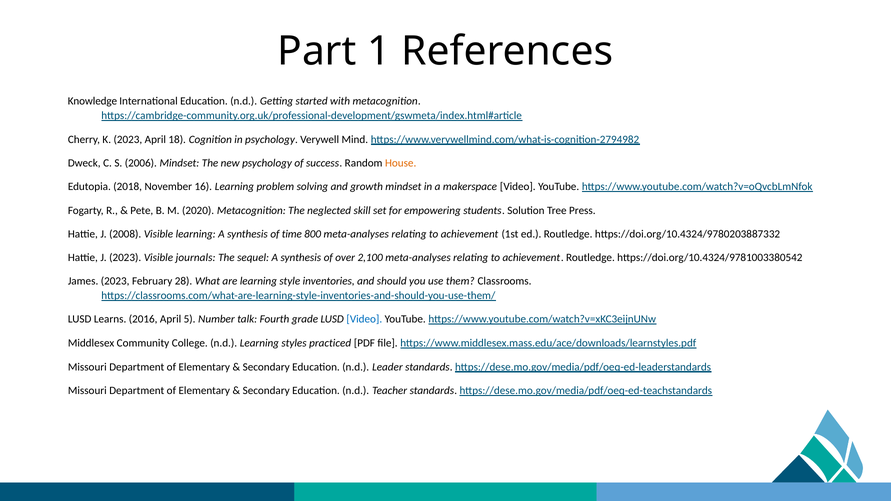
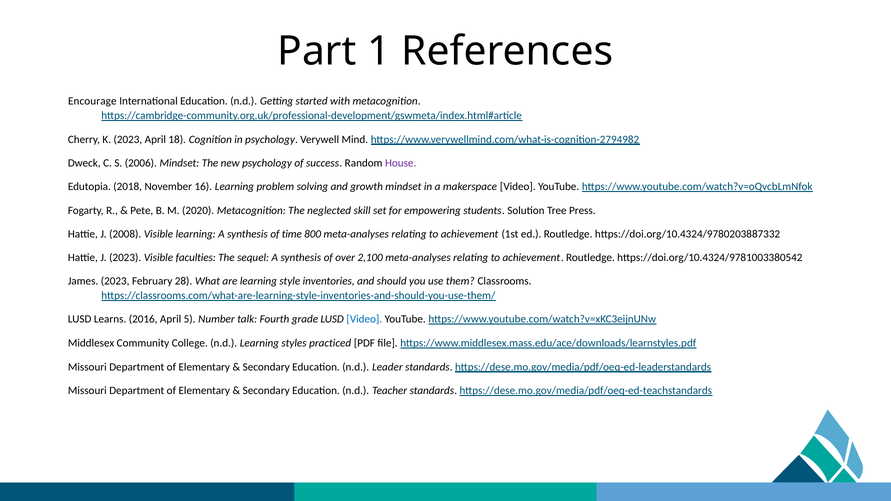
Knowledge: Knowledge -> Encourage (92, 101)
House colour: orange -> purple (401, 163)
journals: journals -> faculties (196, 258)
